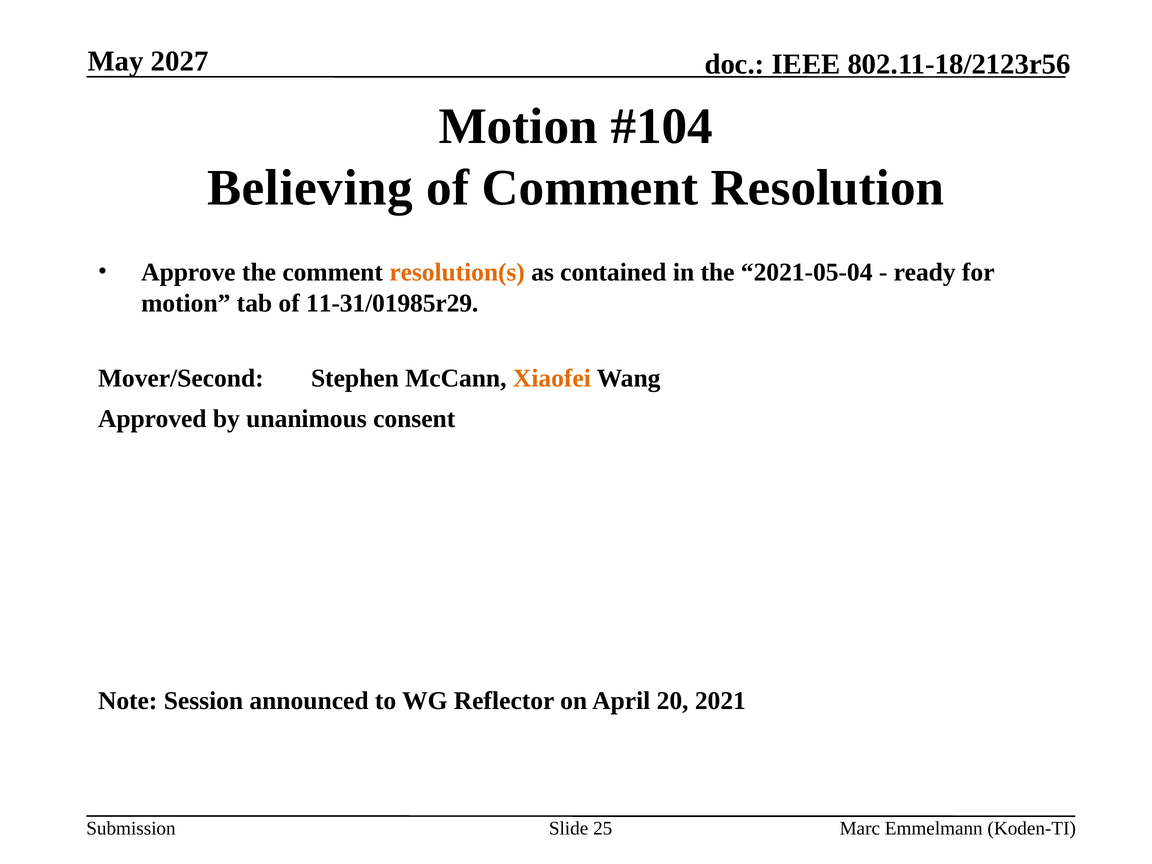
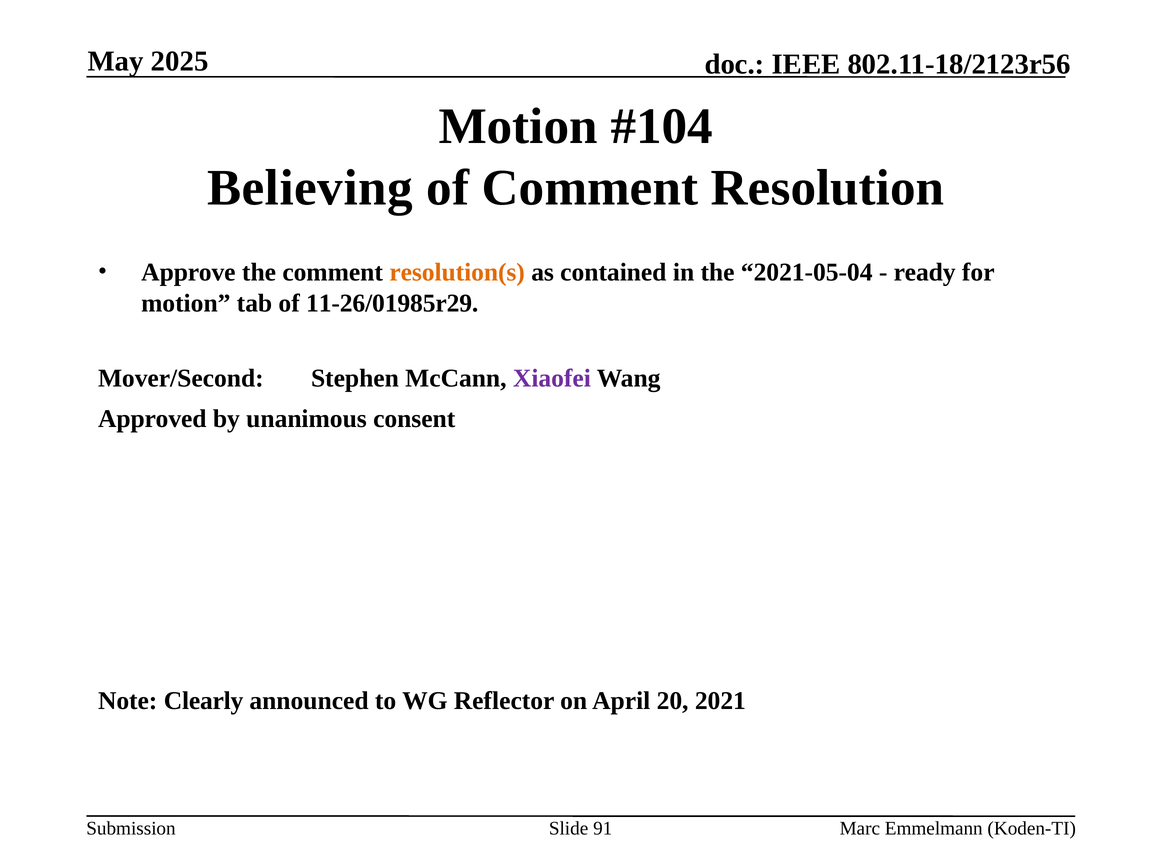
2027: 2027 -> 2025 (180, 61)
11-31/01985r29: 11-31/01985r29 -> 11-26/01985r29 (392, 303)
Xiaofei colour: orange -> purple (552, 378)
Session: Session -> Clearly (204, 701)
25: 25 -> 91 (603, 829)
